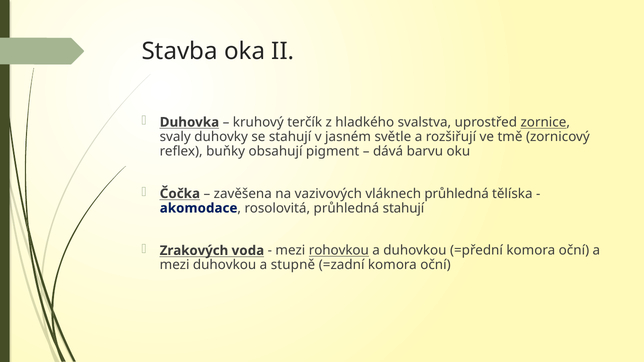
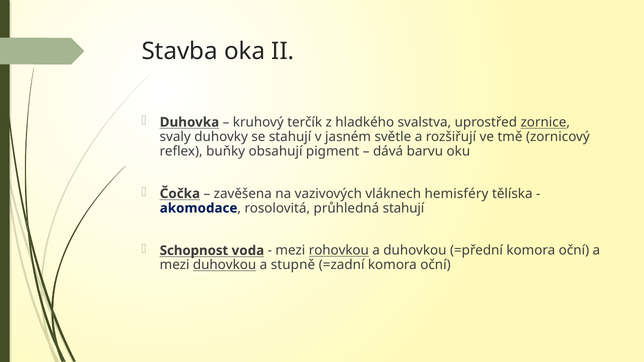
vláknech průhledná: průhledná -> hemisféry (456, 194)
Zrakových: Zrakových -> Schopnost (194, 251)
duhovkou underline: none -> present (225, 265)
